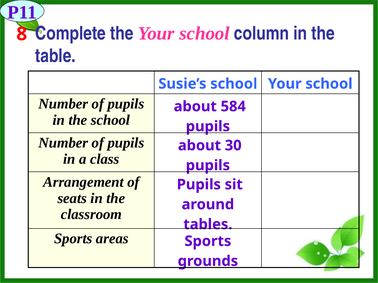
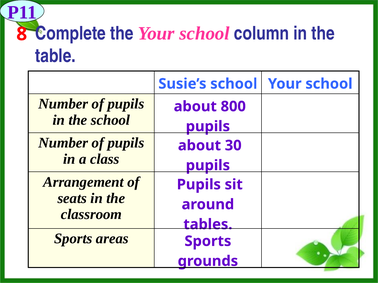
584: 584 -> 800 (233, 107)
